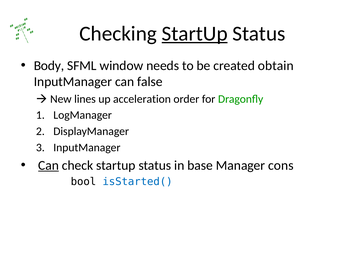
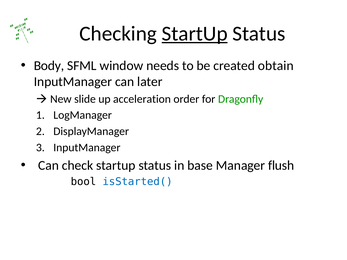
false: false -> later (150, 82)
lines: lines -> slide (85, 99)
Can underline: present -> none (49, 165)
cons: cons -> flush (281, 165)
